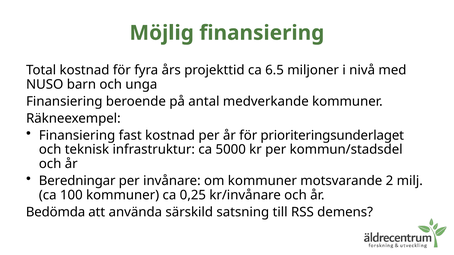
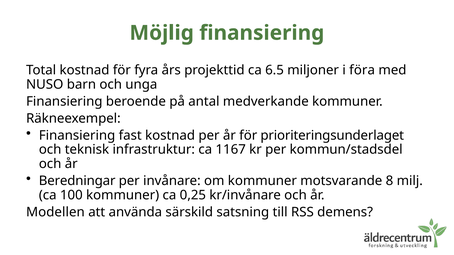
nivå: nivå -> föra (362, 70)
5000: 5000 -> 1167 (231, 150)
2: 2 -> 8 (390, 181)
Bedömda: Bedömda -> Modellen (55, 213)
